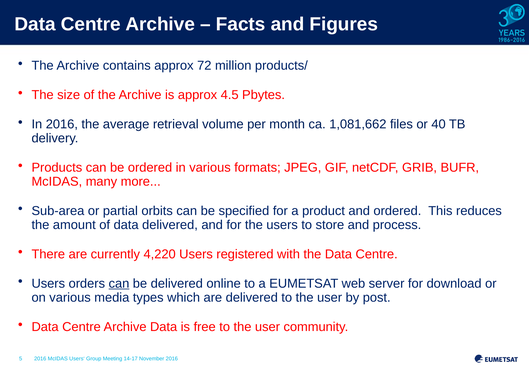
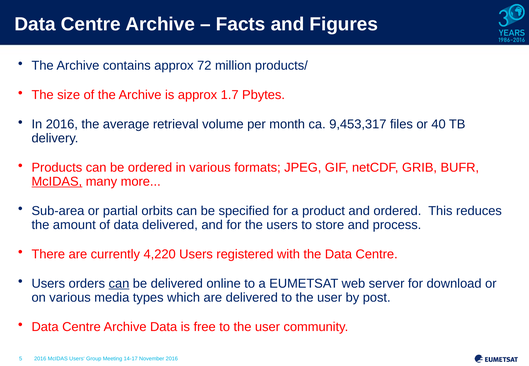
4.5: 4.5 -> 1.7 (230, 95)
1,081,662: 1,081,662 -> 9,453,317 (358, 124)
McIDAS underline: none -> present (57, 182)
